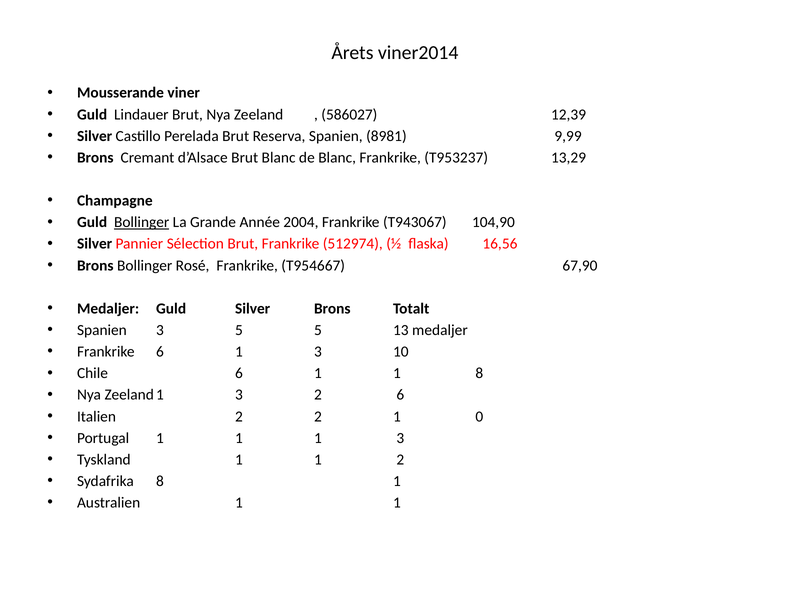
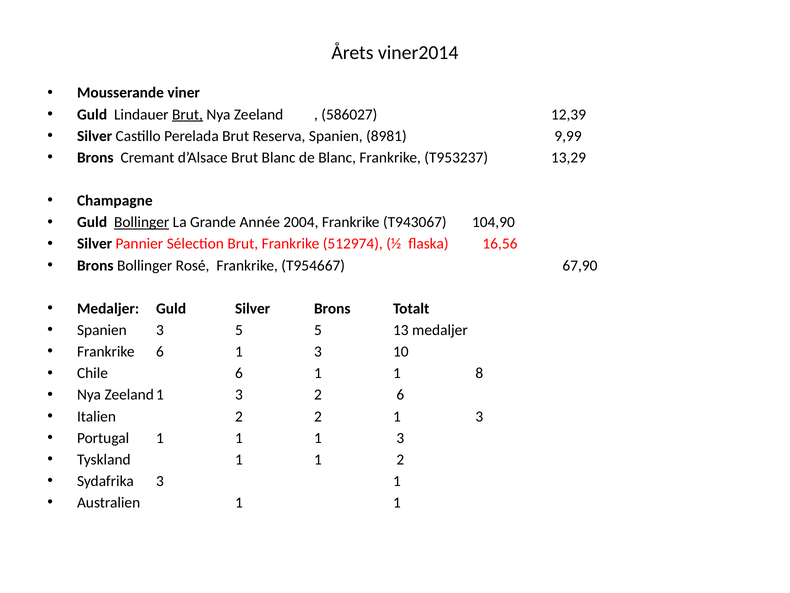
Brut underline: none -> present (187, 114)
2 1 0: 0 -> 3 (479, 416)
Sydafrika 8: 8 -> 3 (160, 481)
